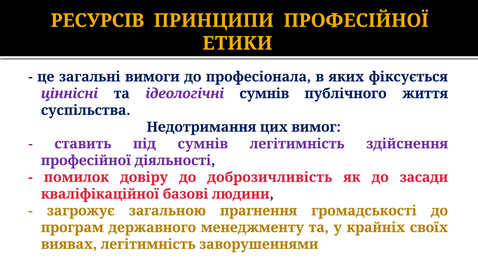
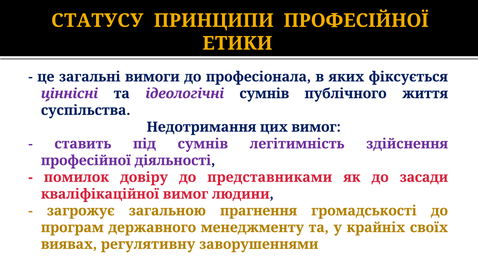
РЕСУРСІВ: РЕСУРСІВ -> СТАТУСУ (97, 21)
доброзичливість: доброзичливість -> представниками (270, 177)
кваліфікаційної базові: базові -> вимог (186, 194)
виявах легітимність: легітимність -> регулятивну (148, 244)
